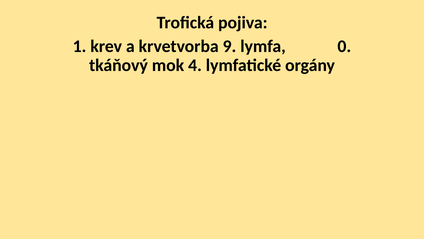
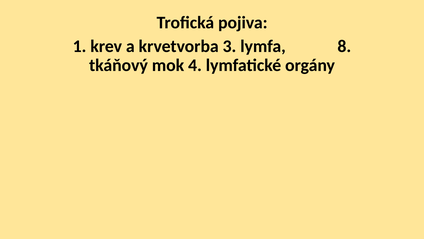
9: 9 -> 3 (229, 46)
0: 0 -> 8 (344, 46)
